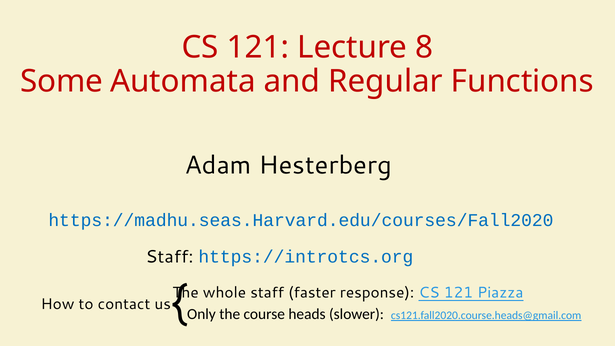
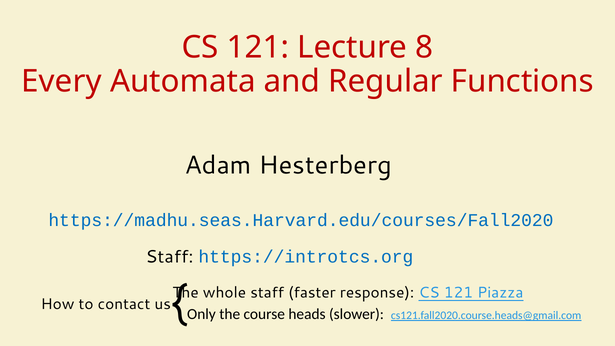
Some: Some -> Every (61, 82)
